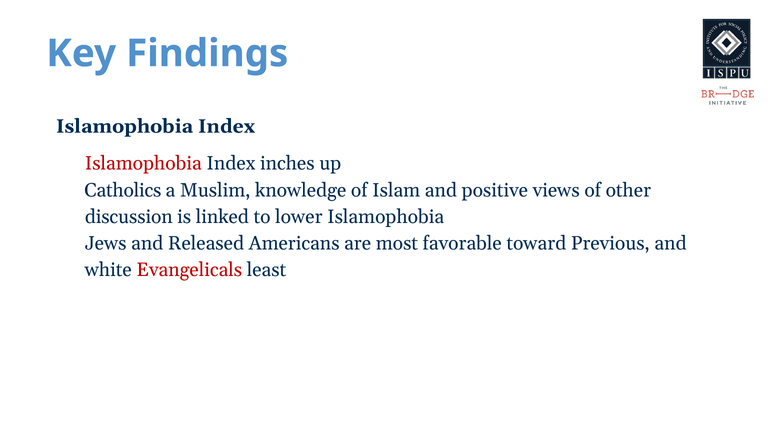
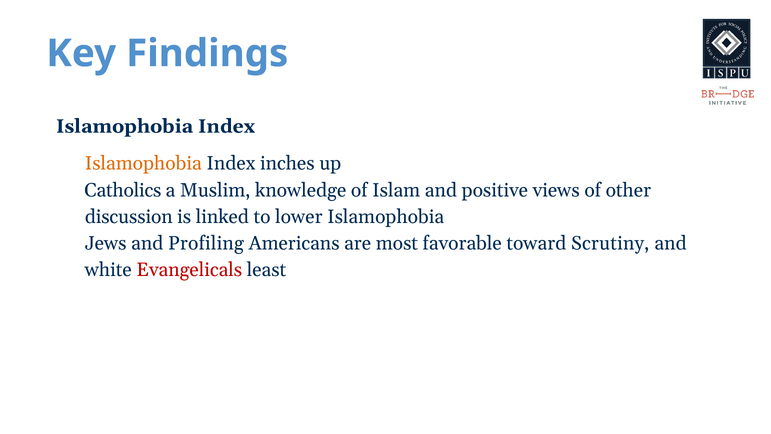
Islamophobia colour: red -> orange (143, 164)
Released: Released -> Profiling (206, 243)
Previous: Previous -> Scrutiny (610, 243)
